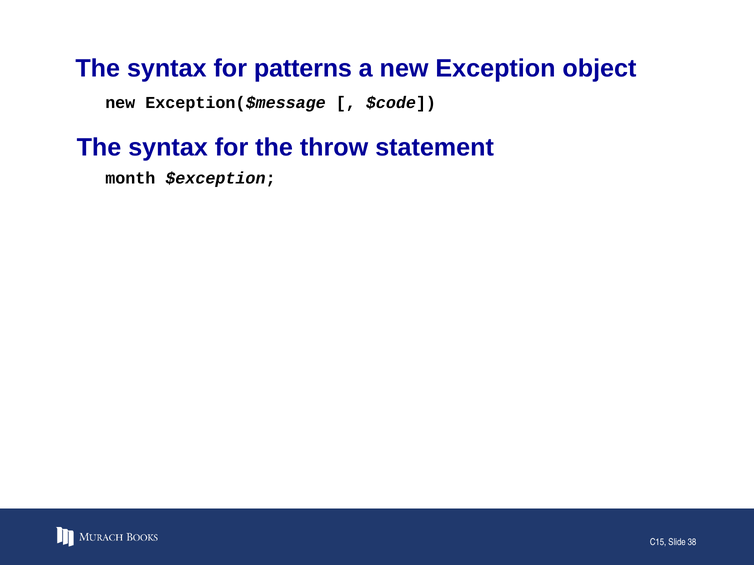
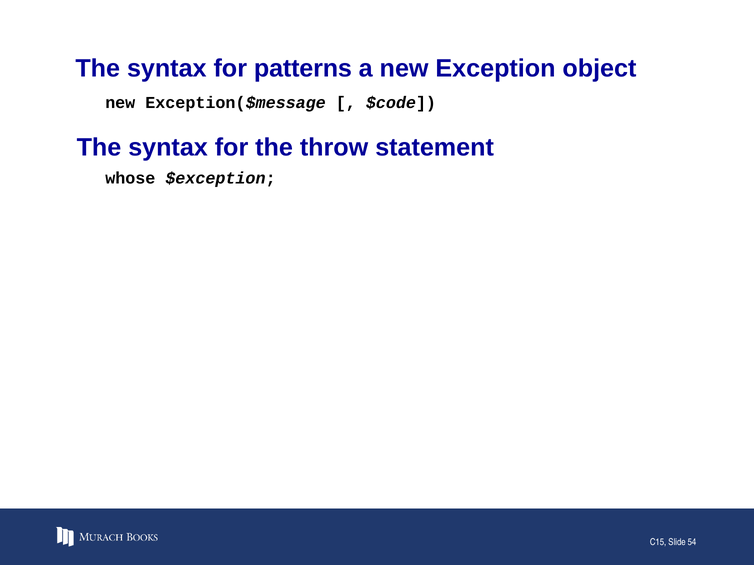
month: month -> whose (130, 178)
38: 38 -> 54 (692, 543)
